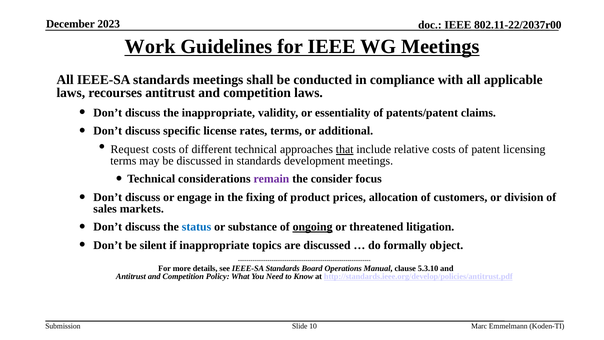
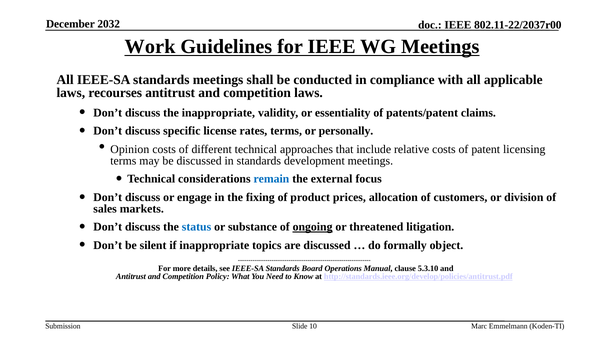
2023: 2023 -> 2032 (109, 24)
additional: additional -> personally (346, 131)
Request: Request -> Opinion (130, 149)
that underline: present -> none (345, 149)
remain colour: purple -> blue (271, 179)
consider: consider -> external (332, 179)
